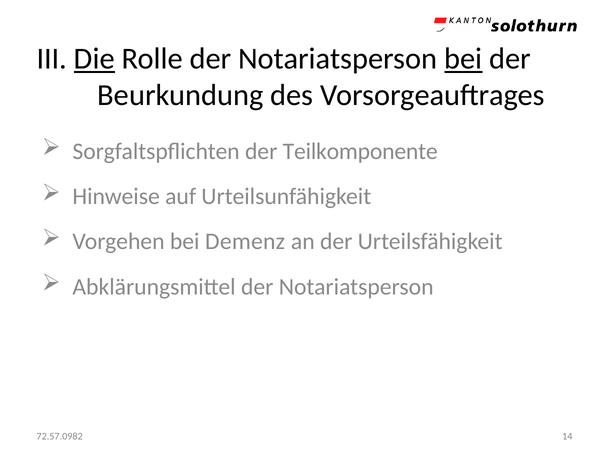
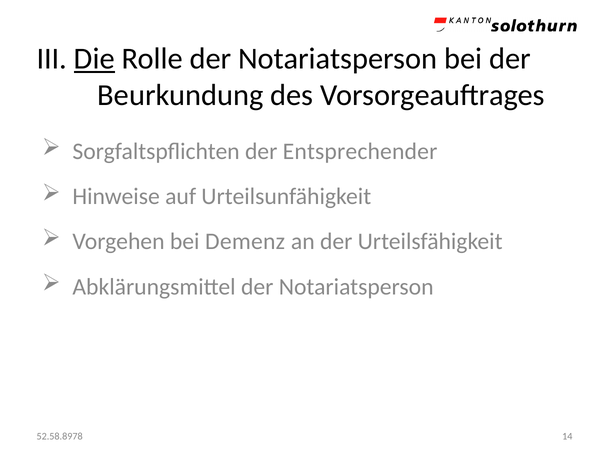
bei underline: present -> none (463, 59)
Teilkomponente: Teilkomponente -> Entsprechender (360, 151)
72.57.0982: 72.57.0982 -> 52.58.8978 (60, 436)
